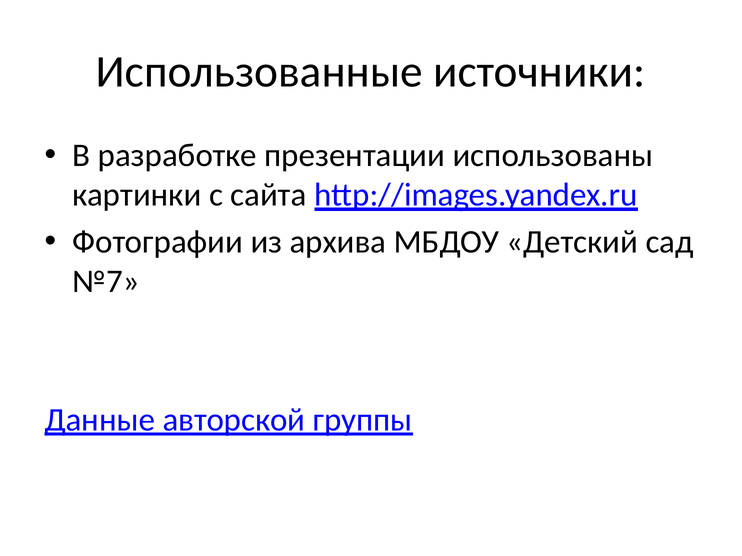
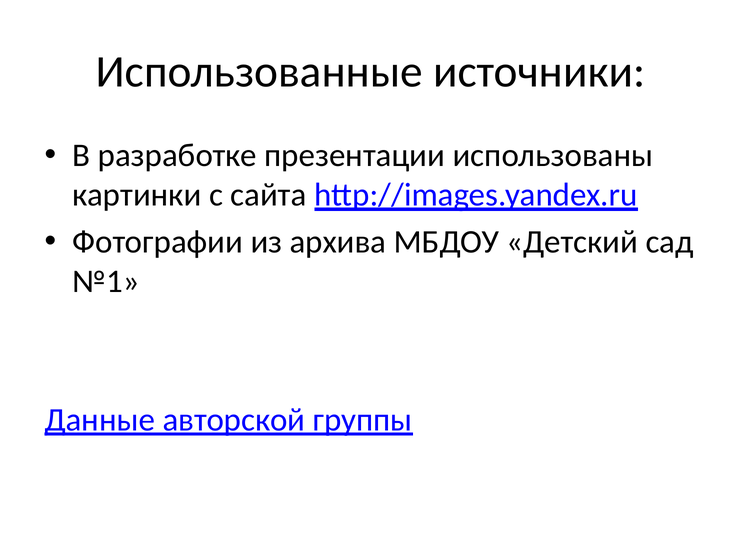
№7: №7 -> №1 (106, 282)
